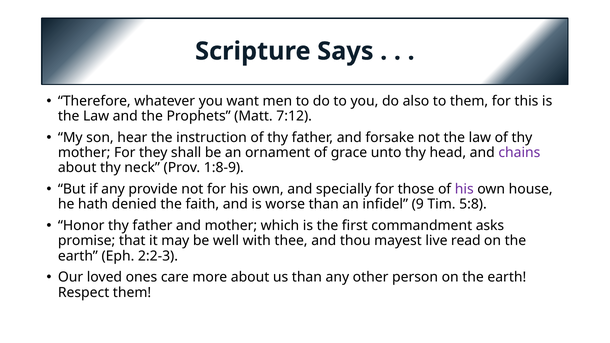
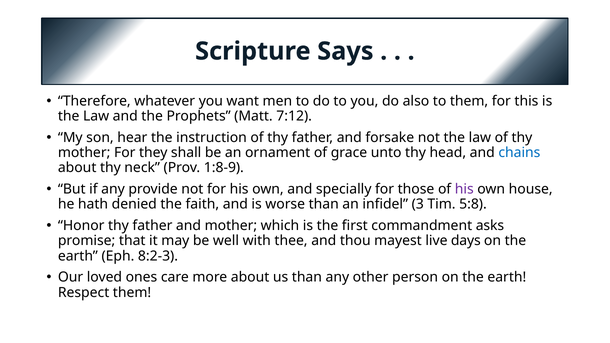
chains colour: purple -> blue (519, 153)
9: 9 -> 3 (418, 204)
read: read -> days (466, 241)
2:2-3: 2:2-3 -> 8:2-3 (158, 256)
